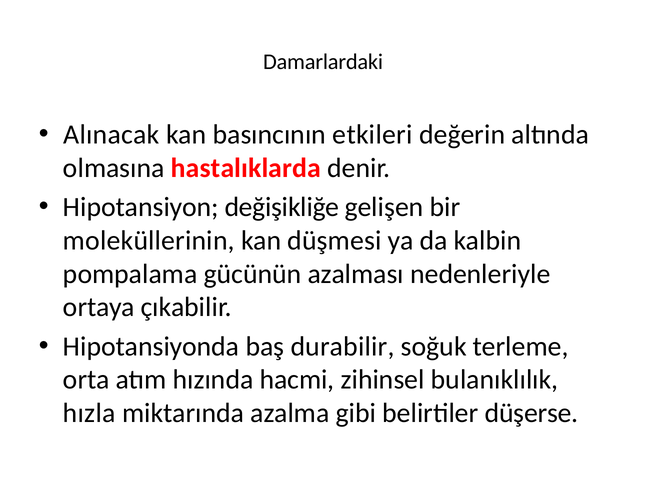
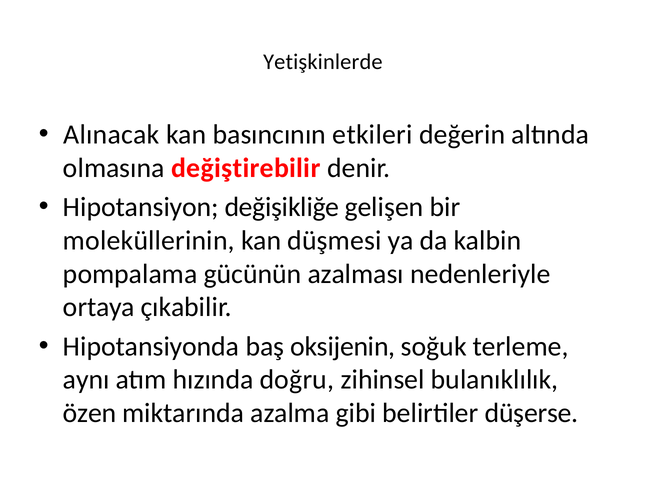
Damarlardaki: Damarlardaki -> Yetişkinlerde (323, 62)
hastalıklarda: hastalıklarda -> değiştirebilir (246, 168)
durabilir: durabilir -> oksijenin (343, 347)
orta: orta -> aynı (86, 380)
hacmi: hacmi -> doğru (297, 380)
hızla: hızla -> özen (90, 414)
